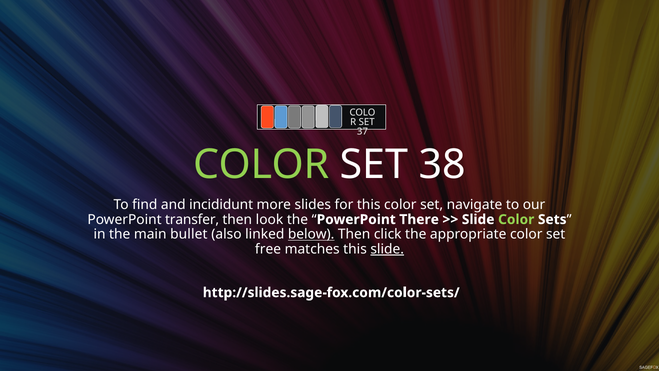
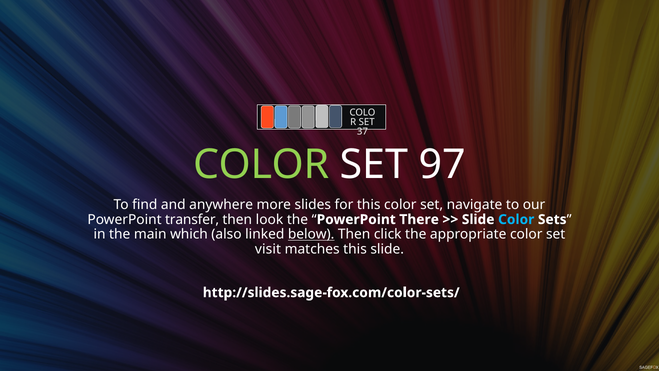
38: 38 -> 97 (442, 165)
incididunt: incididunt -> anywhere (221, 205)
Color colour: light green -> light blue (516, 219)
bullet: bullet -> which (189, 234)
free: free -> visit (268, 249)
slide underline: present -> none (387, 249)
